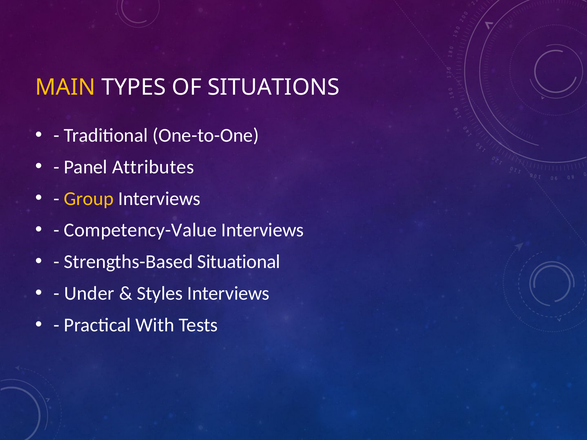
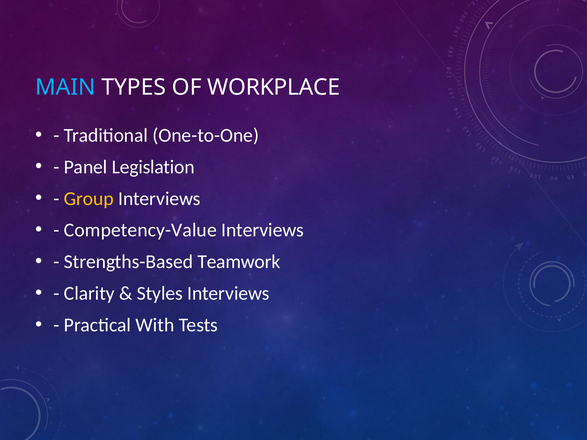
MAIN colour: yellow -> light blue (65, 87)
SITUATIONS: SITUATIONS -> WORKPLACE (274, 87)
Attributes: Attributes -> Legislation (153, 167)
Situational: Situational -> Teamwork (239, 262)
Under: Under -> Clarity (89, 294)
